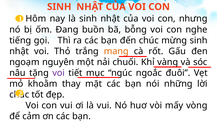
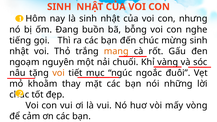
voi colour: purple -> orange (59, 73)
